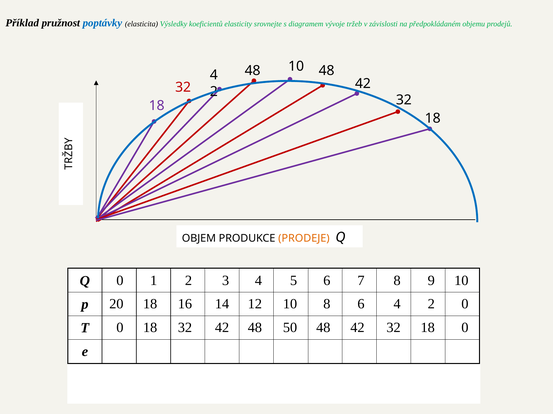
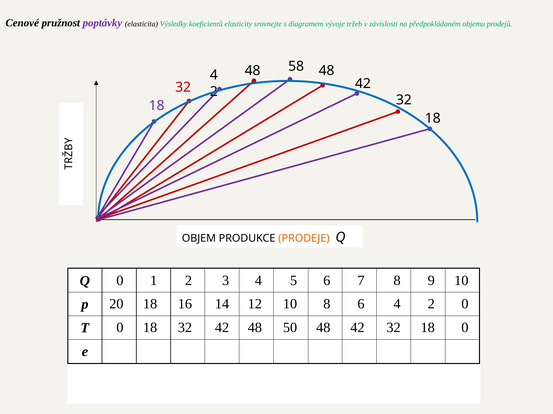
Příklad: Příklad -> Cenové (22, 23)
poptávky colour: blue -> purple (102, 23)
48 10: 10 -> 58 (296, 66)
